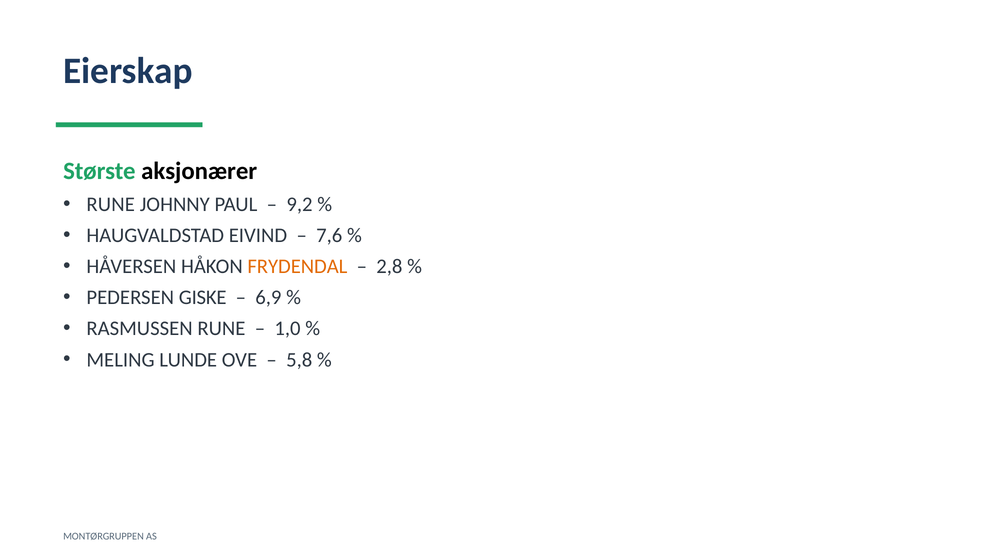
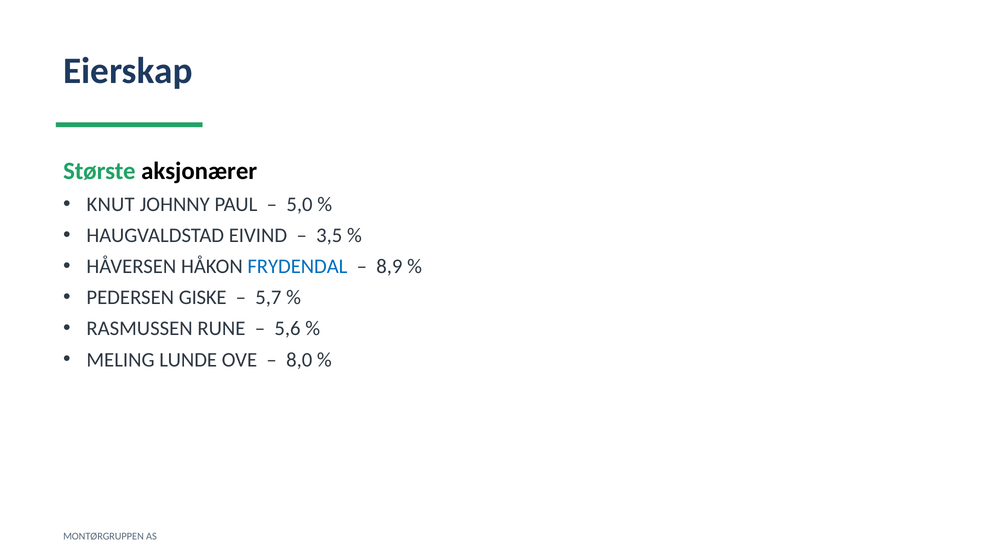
RUNE: RUNE -> KNUT (111, 204)
9,2: 9,2 -> 5,0 (299, 204)
7,6: 7,6 -> 3,5 (329, 235)
FRYDENDAL colour: orange -> blue (297, 266)
2,8: 2,8 -> 8,9 (389, 266)
6,9: 6,9 -> 5,7 (268, 297)
1,0: 1,0 -> 5,6 (287, 328)
5,8: 5,8 -> 8,0 (299, 359)
